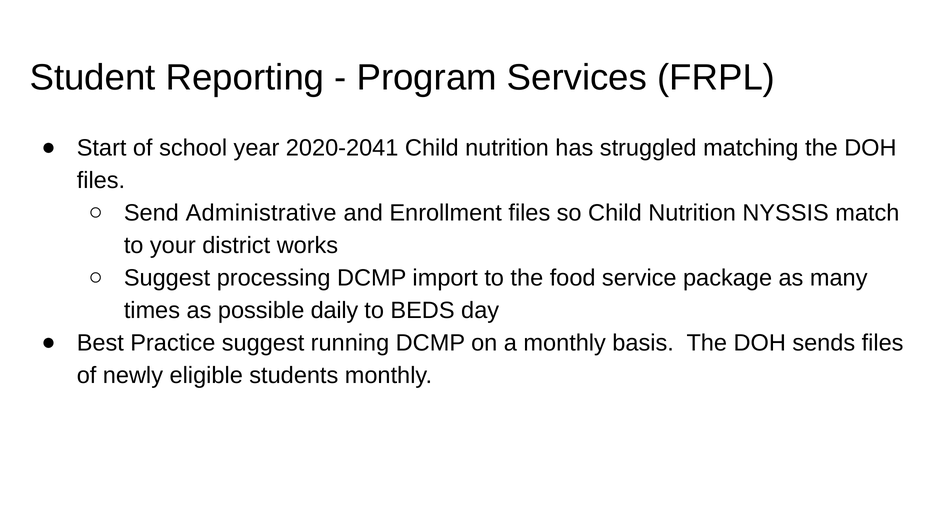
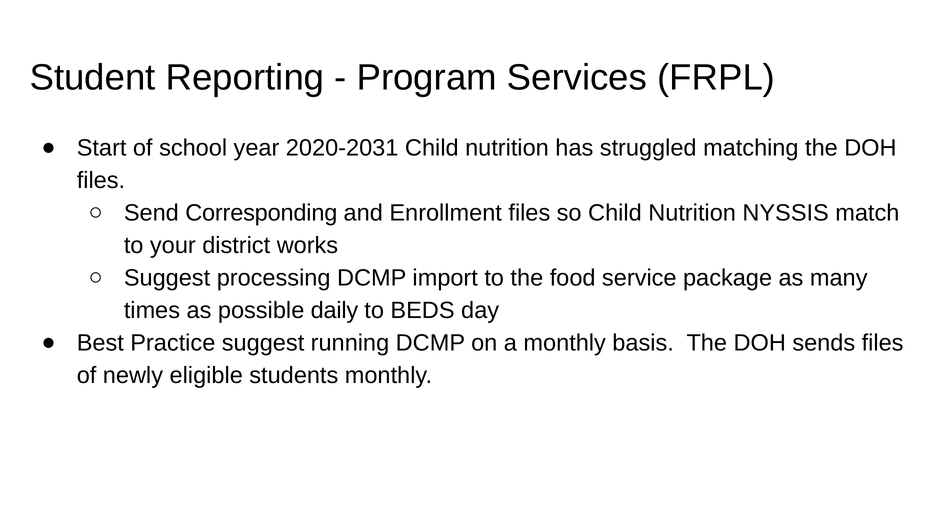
2020-2041: 2020-2041 -> 2020-2031 (342, 148)
Administrative: Administrative -> Corresponding (261, 213)
